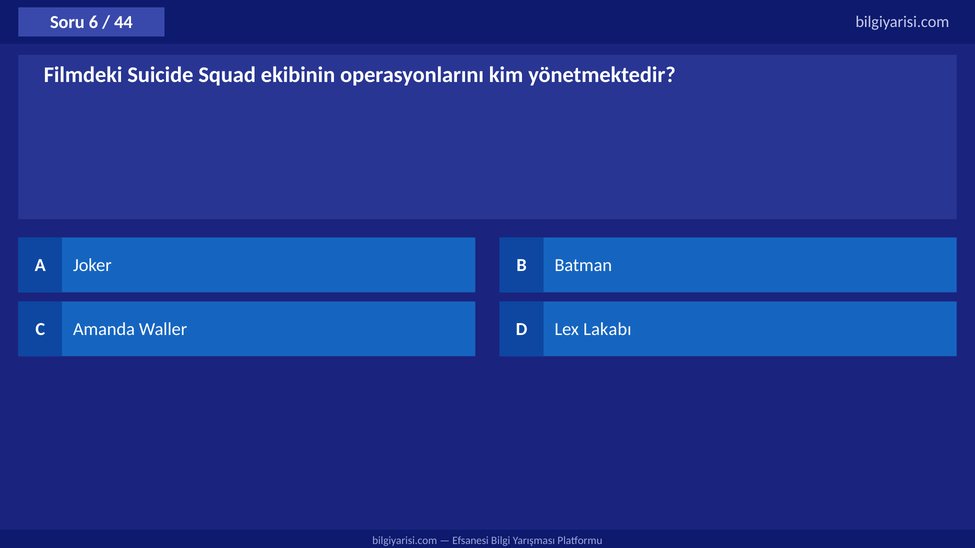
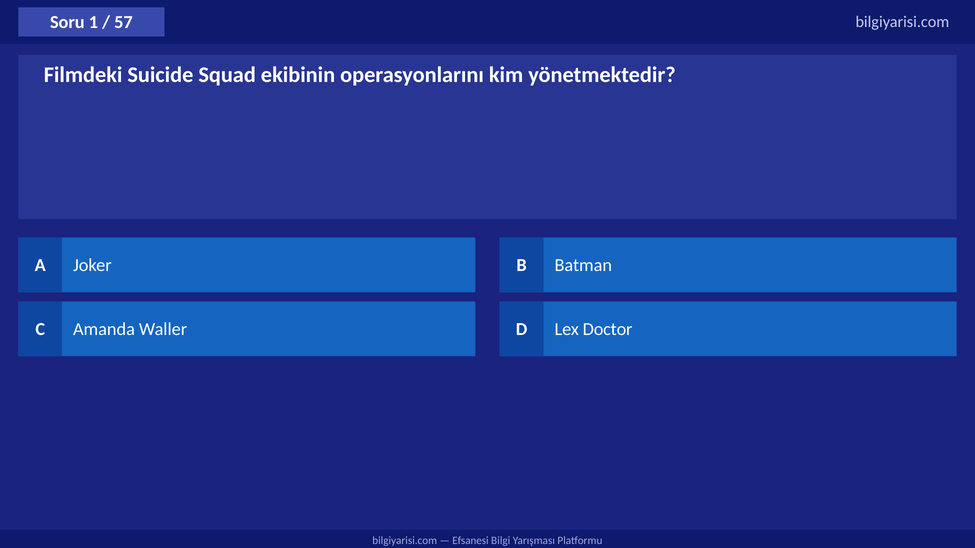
6: 6 -> 1 (93, 22)
44: 44 -> 57 (123, 22)
Lakabı: Lakabı -> Doctor (608, 329)
